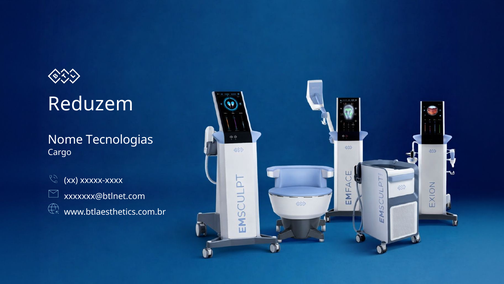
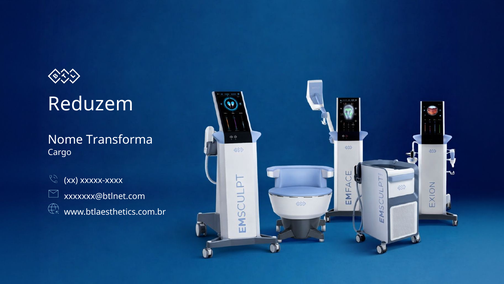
Tecnologias: Tecnologias -> Transforma (119, 140)
